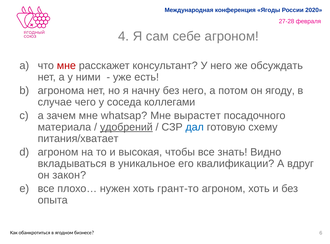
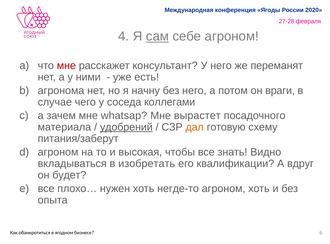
сам underline: none -> present (157, 36)
обсуждать: обсуждать -> переманят (277, 66)
ягоду: ягоду -> враги (280, 91)
дал colour: blue -> orange (195, 127)
питания/хватает: питания/хватает -> питания/заберут (78, 139)
уникальное: уникальное -> изобретать (147, 164)
закон: закон -> будет (69, 175)
грант-то: грант-то -> негде-то (178, 189)
